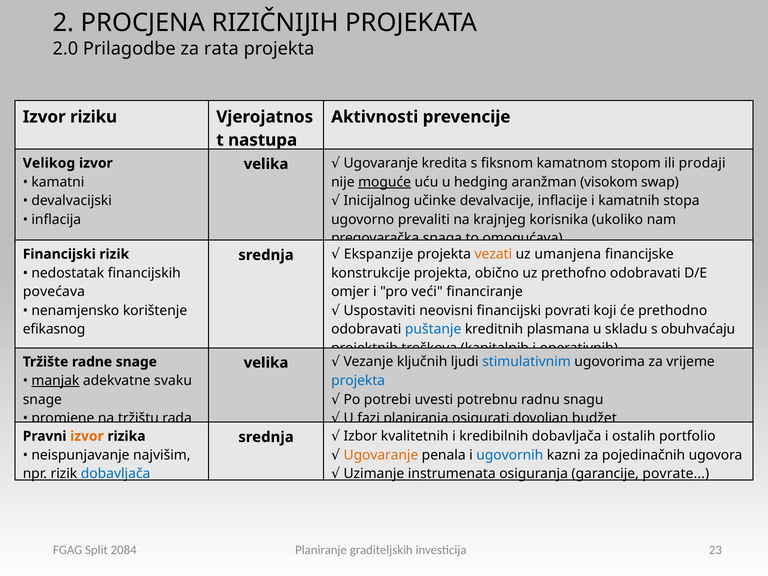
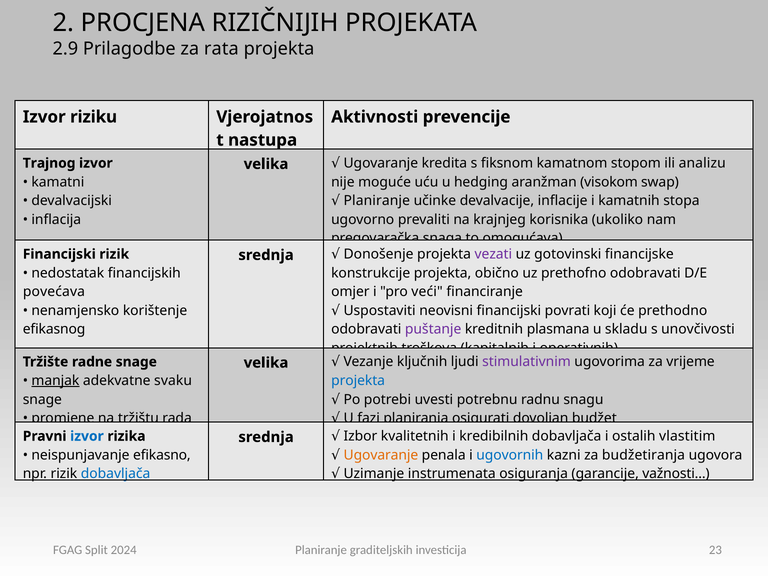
2.0: 2.0 -> 2.9 (65, 49)
Velikog: Velikog -> Trajnog (49, 163)
prodaji: prodaji -> analizu (702, 163)
moguće underline: present -> none (385, 182)
Inicijalnog: Inicijalnog -> Planiranje (377, 201)
Ekspanzije: Ekspanzije -> Donošenje (379, 254)
vezati colour: orange -> purple (493, 254)
umanjena: umanjena -> gotovinski (568, 254)
puštanje colour: blue -> purple (433, 329)
obuhvaćaju: obuhvaćaju -> unovčivosti (698, 329)
stimulativnim colour: blue -> purple (527, 362)
izvor colour: orange -> blue (87, 436)
portfolio: portfolio -> vlastitim (687, 436)
pojedinačnih: pojedinačnih -> budžetiranja (644, 455)
najvišim: najvišim -> efikasno (162, 455)
povrate: povrate -> važnosti (676, 474)
2084: 2084 -> 2024 (124, 550)
